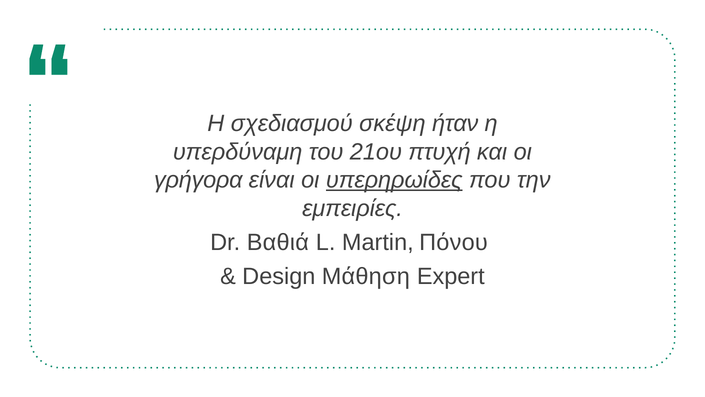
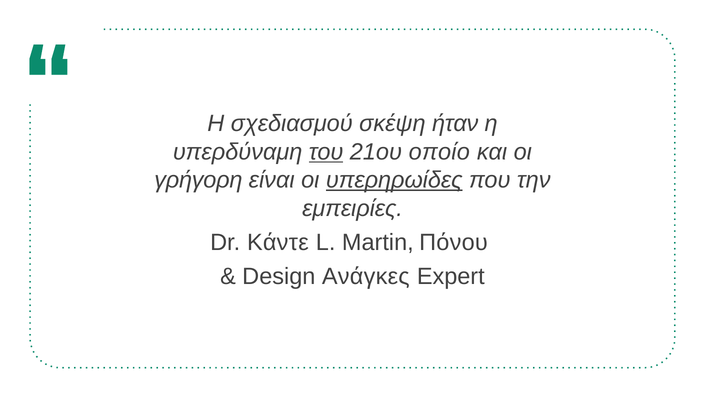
του underline: none -> present (326, 152)
πτυχή: πτυχή -> οποίο (439, 152)
γρήγορα: γρήγορα -> γρήγορη (198, 180)
Βαθιά: Βαθιά -> Κάντε (278, 242)
Μάθηση: Μάθηση -> Ανάγκες (366, 276)
